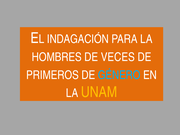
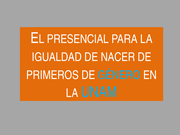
INDAGACIÓN: INDAGACIÓN -> PRESENCIAL (78, 39)
HOMBRES: HOMBRES -> IGUALDAD (57, 57)
VECES: VECES -> NACER (118, 57)
UNAM colour: yellow -> light blue (99, 92)
